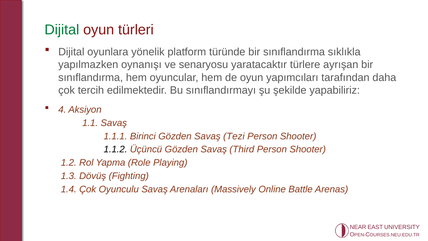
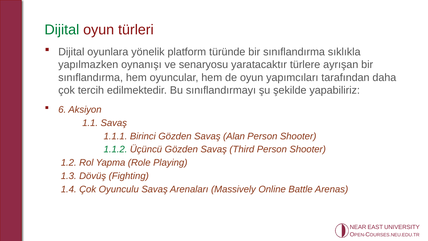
4: 4 -> 6 (62, 109)
Tezi: Tezi -> Alan (234, 136)
1.1.2 colour: black -> green (115, 149)
